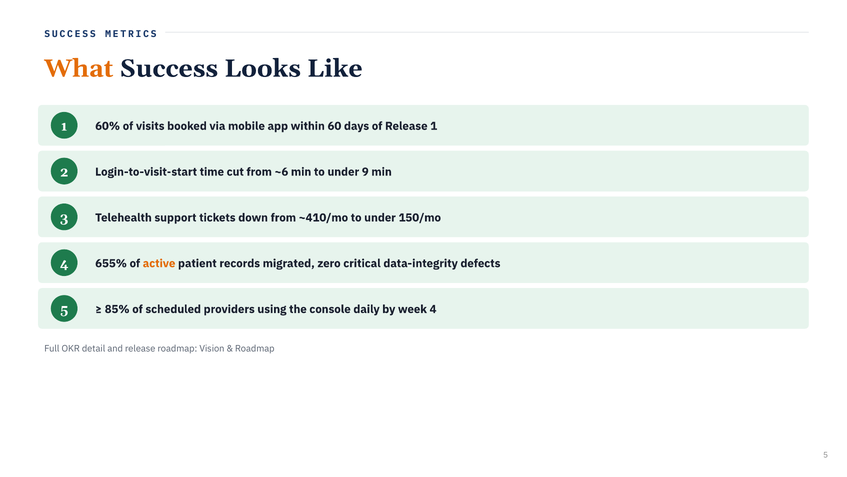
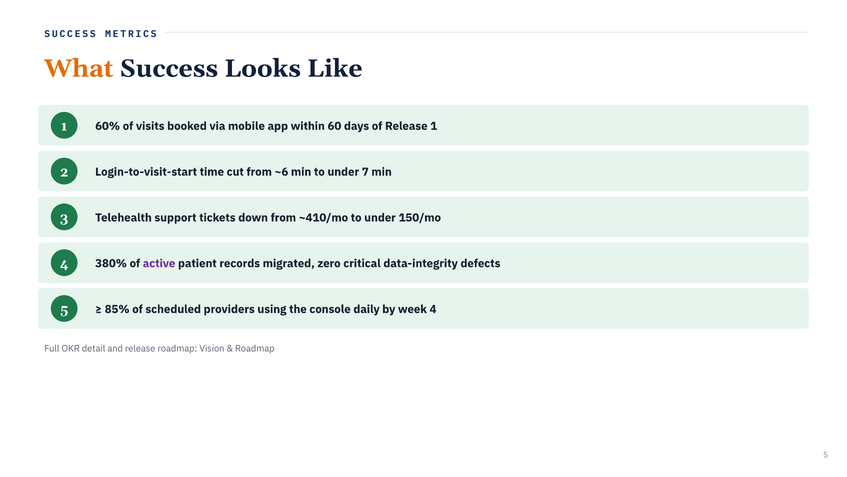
9: 9 -> 7 (365, 172)
655%: 655% -> 380% (111, 263)
active colour: orange -> purple (159, 263)
